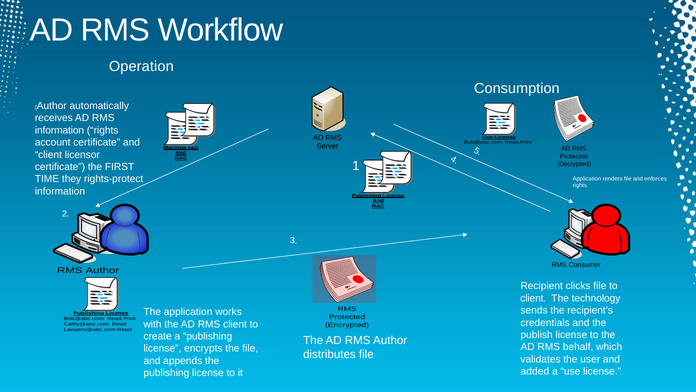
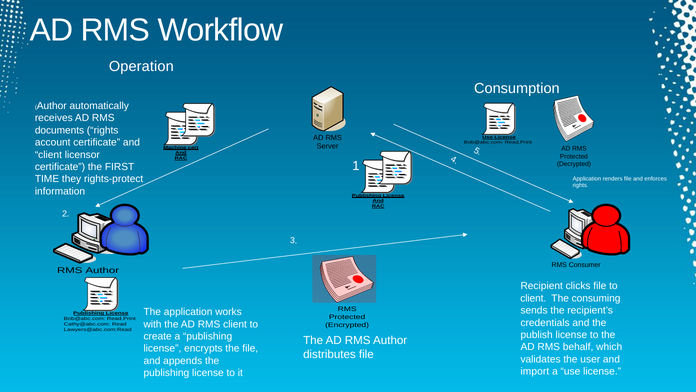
information: information -> documents (59, 130)
technology: technology -> consuming (596, 298)
added: added -> import (535, 371)
